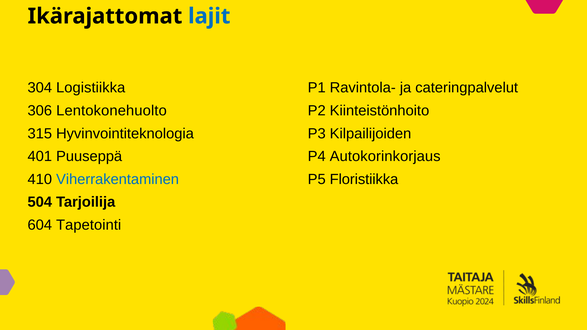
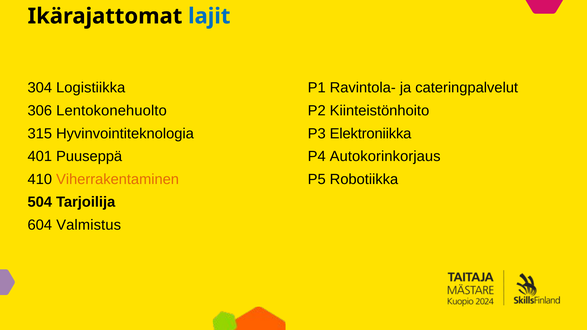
Kilpailijoiden: Kilpailijoiden -> Elektroniikka (371, 134)
Viherrakentaminen colour: blue -> orange (118, 179)
Floristiikka: Floristiikka -> Robotiikka (364, 179)
Tapetointi: Tapetointi -> Valmistus (89, 225)
